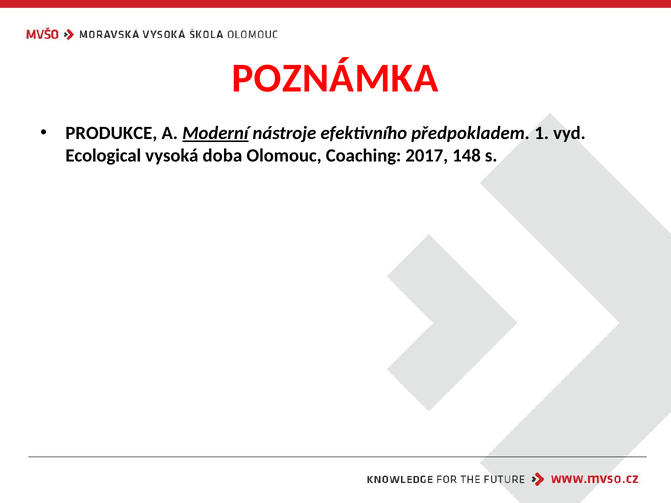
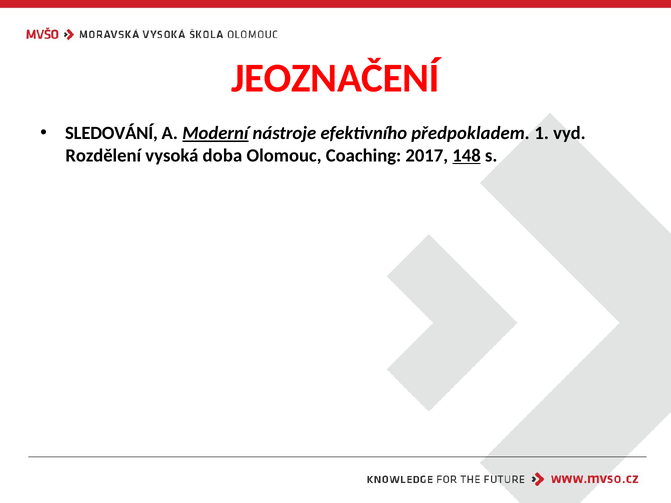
POZNÁMKA: POZNÁMKA -> JEOZNAČENÍ (336, 78)
PRODUKCE: PRODUKCE -> SLEDOVÁNÍ (111, 133)
Ecological: Ecological -> Rozdělení (103, 156)
148 underline: none -> present (467, 156)
